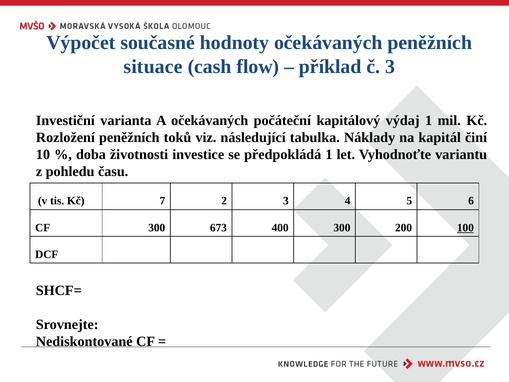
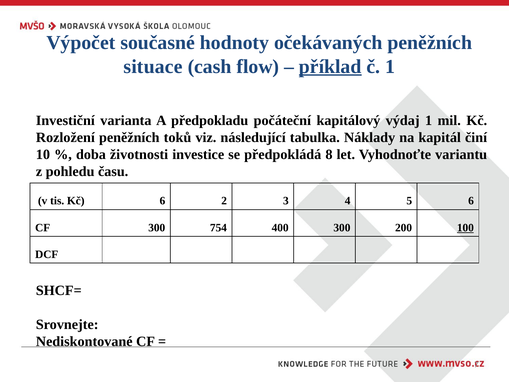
příklad underline: none -> present (330, 66)
č 3: 3 -> 1 (390, 66)
A očekávaných: očekávaných -> předpokladu (210, 120)
předpokládá 1: 1 -> 8 (329, 154)
Kč 7: 7 -> 6 (162, 201)
673: 673 -> 754 (218, 228)
